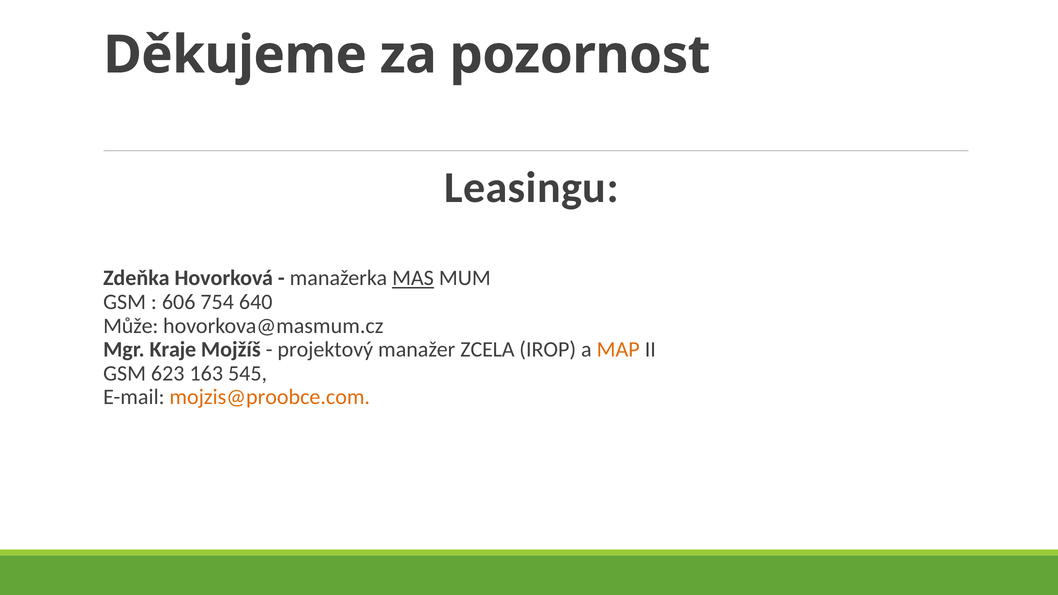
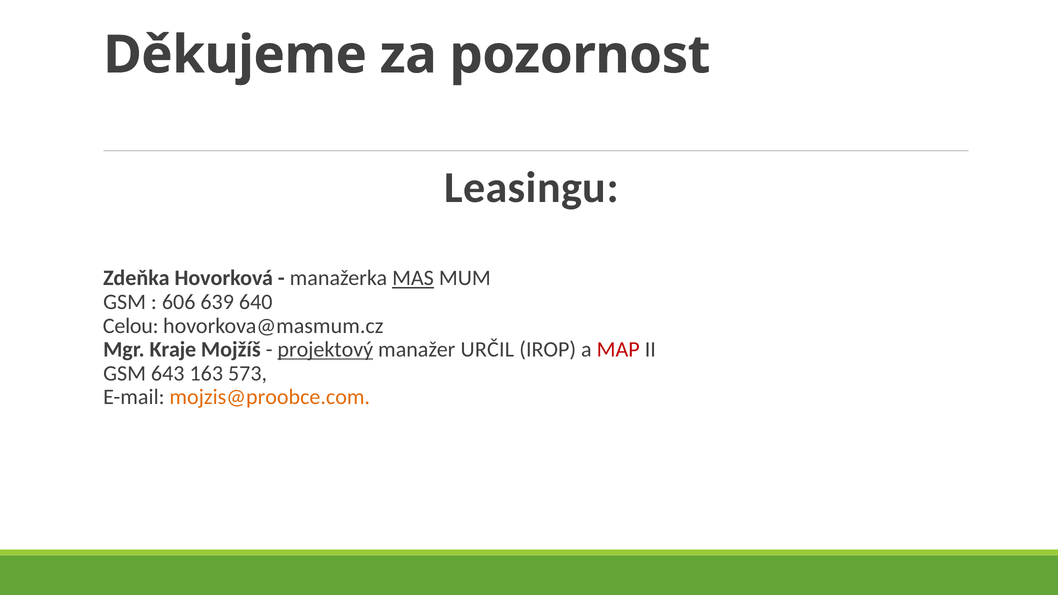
754: 754 -> 639 (217, 302)
Může: Může -> Celou (131, 326)
projektový underline: none -> present (325, 350)
ZCELA: ZCELA -> URČIL (487, 350)
MAP colour: orange -> red (618, 350)
623: 623 -> 643 (168, 373)
545: 545 -> 573 (248, 373)
